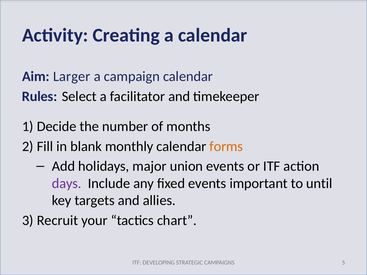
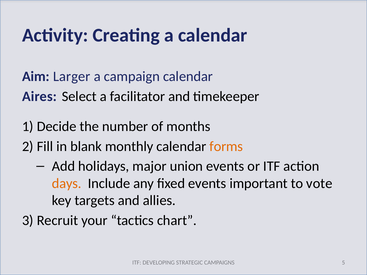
Rules: Rules -> Aires (39, 97)
days colour: purple -> orange (67, 183)
until: until -> vote (319, 183)
